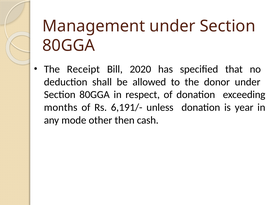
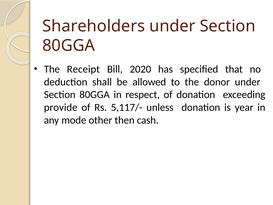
Management: Management -> Shareholders (94, 26)
months: months -> provide (61, 107)
6,191/-: 6,191/- -> 5,117/- (127, 107)
